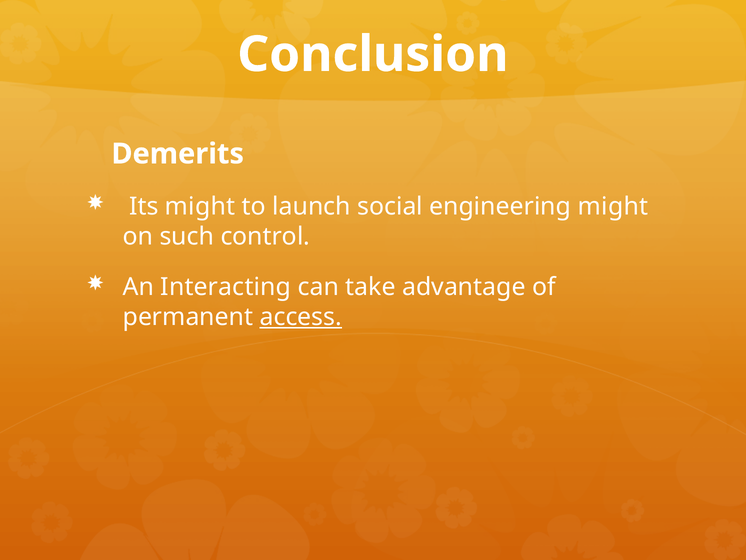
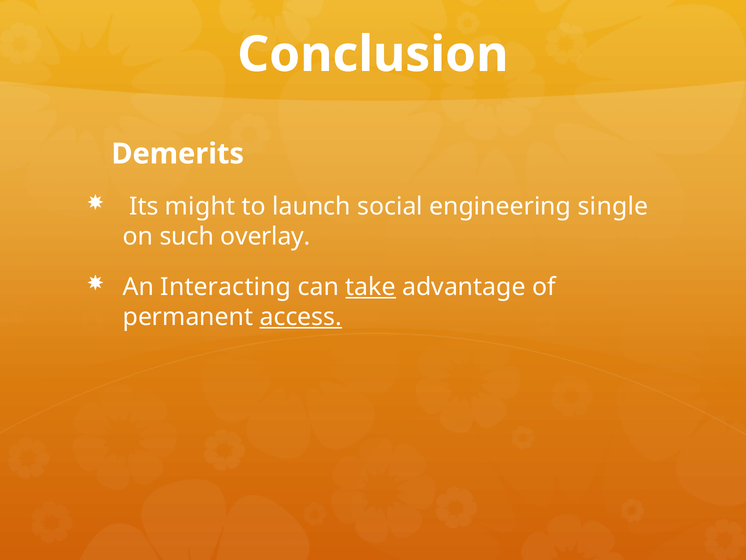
engineering might: might -> single (613, 207)
control: control -> overlay (265, 236)
take underline: none -> present (371, 287)
